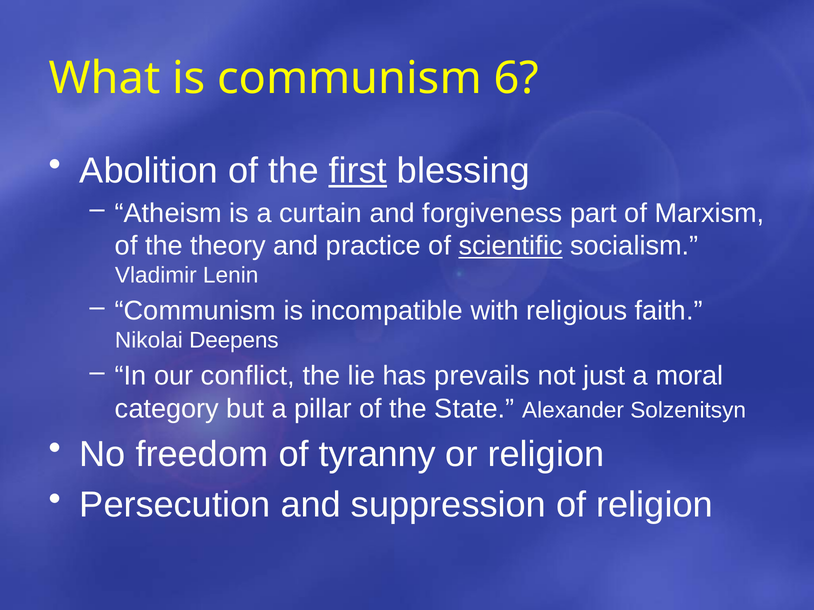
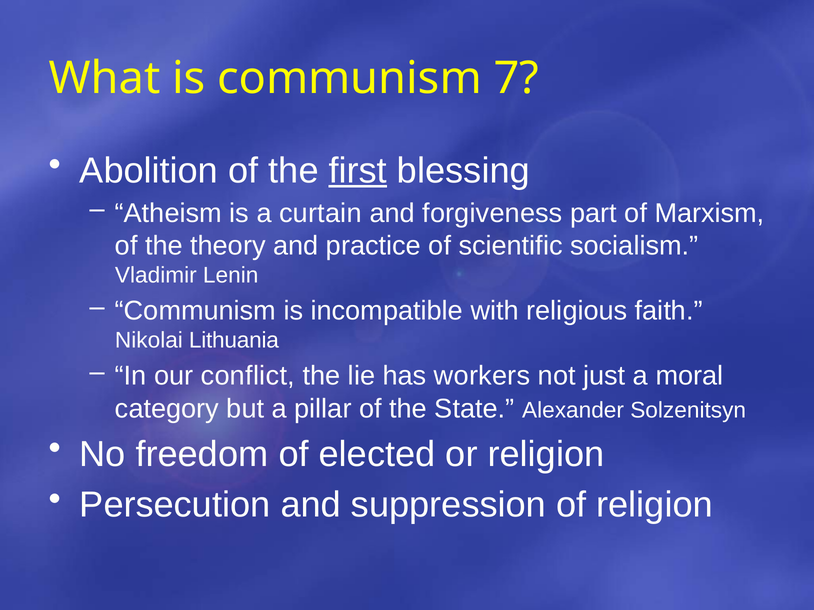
6: 6 -> 7 (516, 78)
scientific underline: present -> none (511, 246)
Deepens: Deepens -> Lithuania (234, 341)
prevails: prevails -> workers (482, 376)
tyranny: tyranny -> elected (377, 455)
